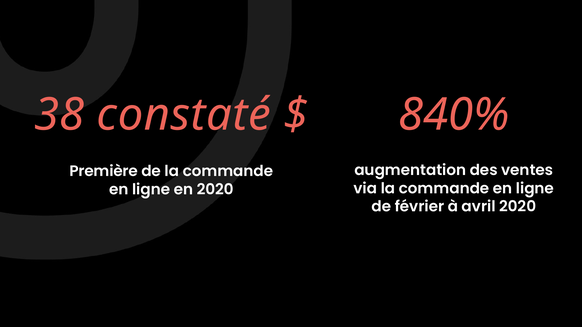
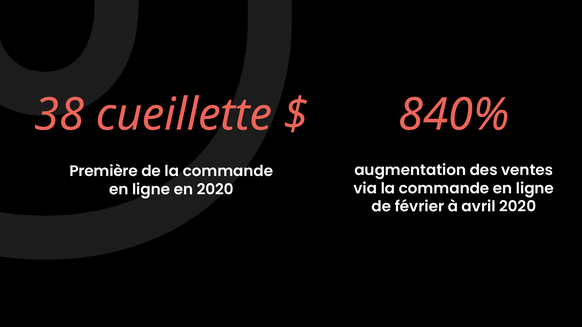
constaté: constaté -> cueillette (184, 115)
